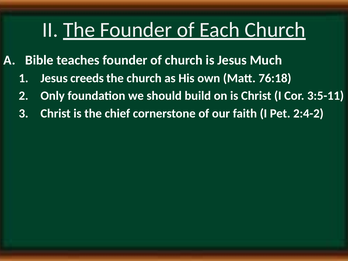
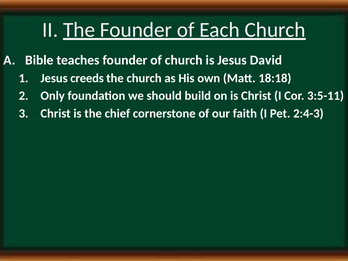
Much: Much -> David (266, 60)
76:18: 76:18 -> 18:18 (275, 78)
2:4-2: 2:4-2 -> 2:4-3 (308, 113)
